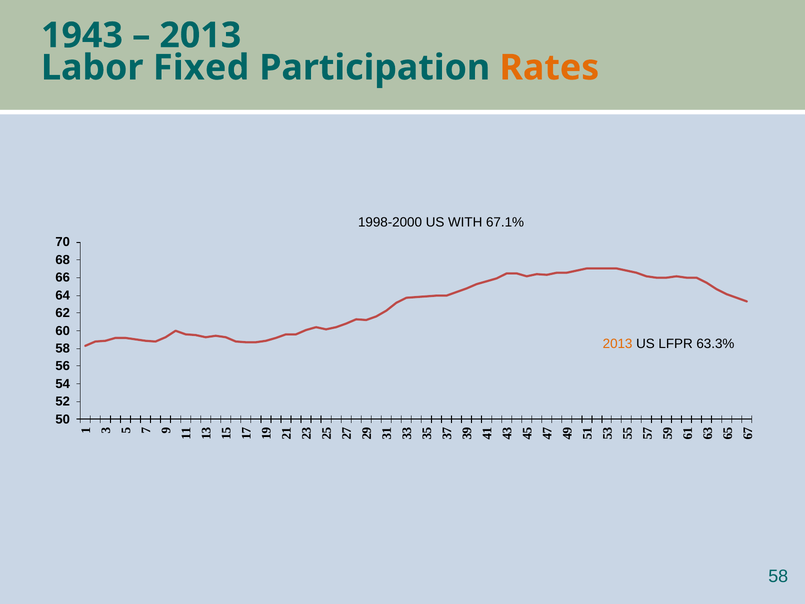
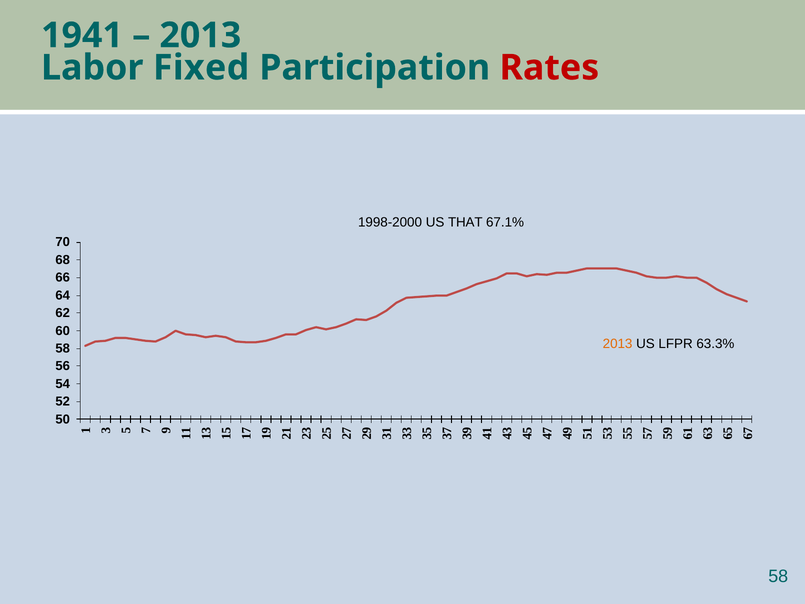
1943: 1943 -> 1941 (82, 35)
Rates colour: orange -> red (549, 68)
WITH: WITH -> THAT (465, 222)
